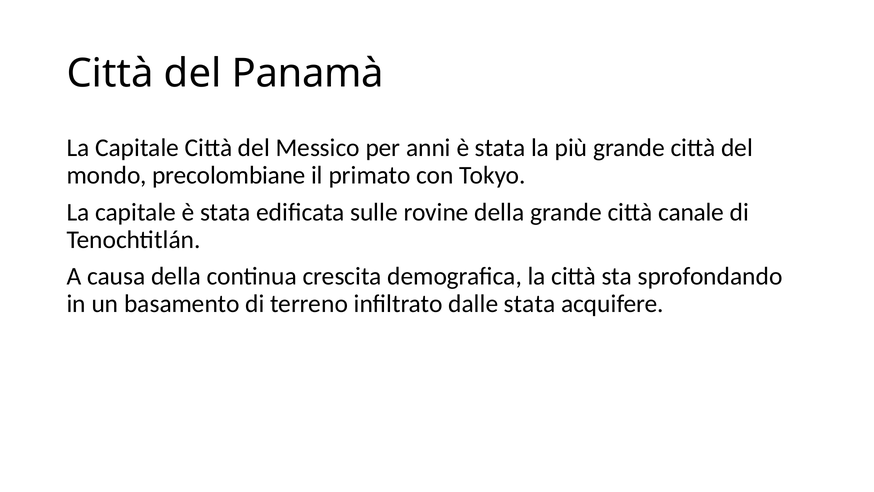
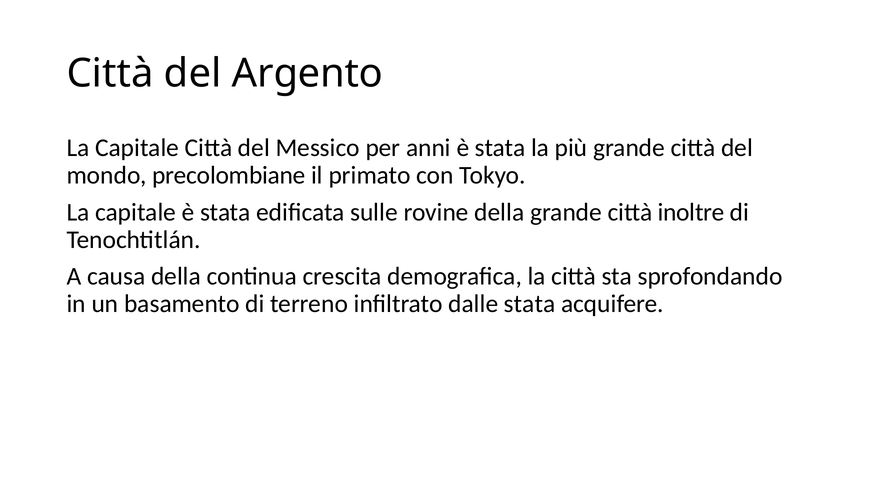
Panamà: Panamà -> Argento (308, 73)
canale: canale -> inoltre (691, 212)
